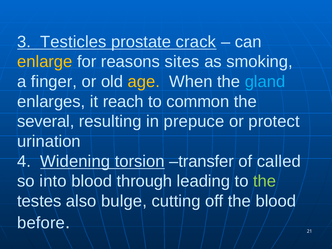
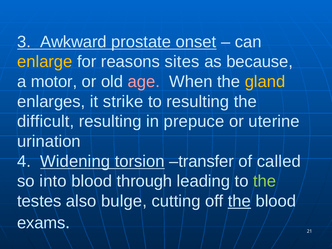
Testicles: Testicles -> Awkward (73, 42)
crack: crack -> onset (196, 42)
smoking: smoking -> because (260, 62)
finger: finger -> motor (54, 82)
age colour: yellow -> pink (144, 82)
gland colour: light blue -> yellow (265, 82)
reach: reach -> strike (123, 102)
to common: common -> resulting (198, 102)
several: several -> difficult (46, 122)
protect: protect -> uterine (274, 122)
the underline: none -> present (239, 201)
before: before -> exams (41, 223)
